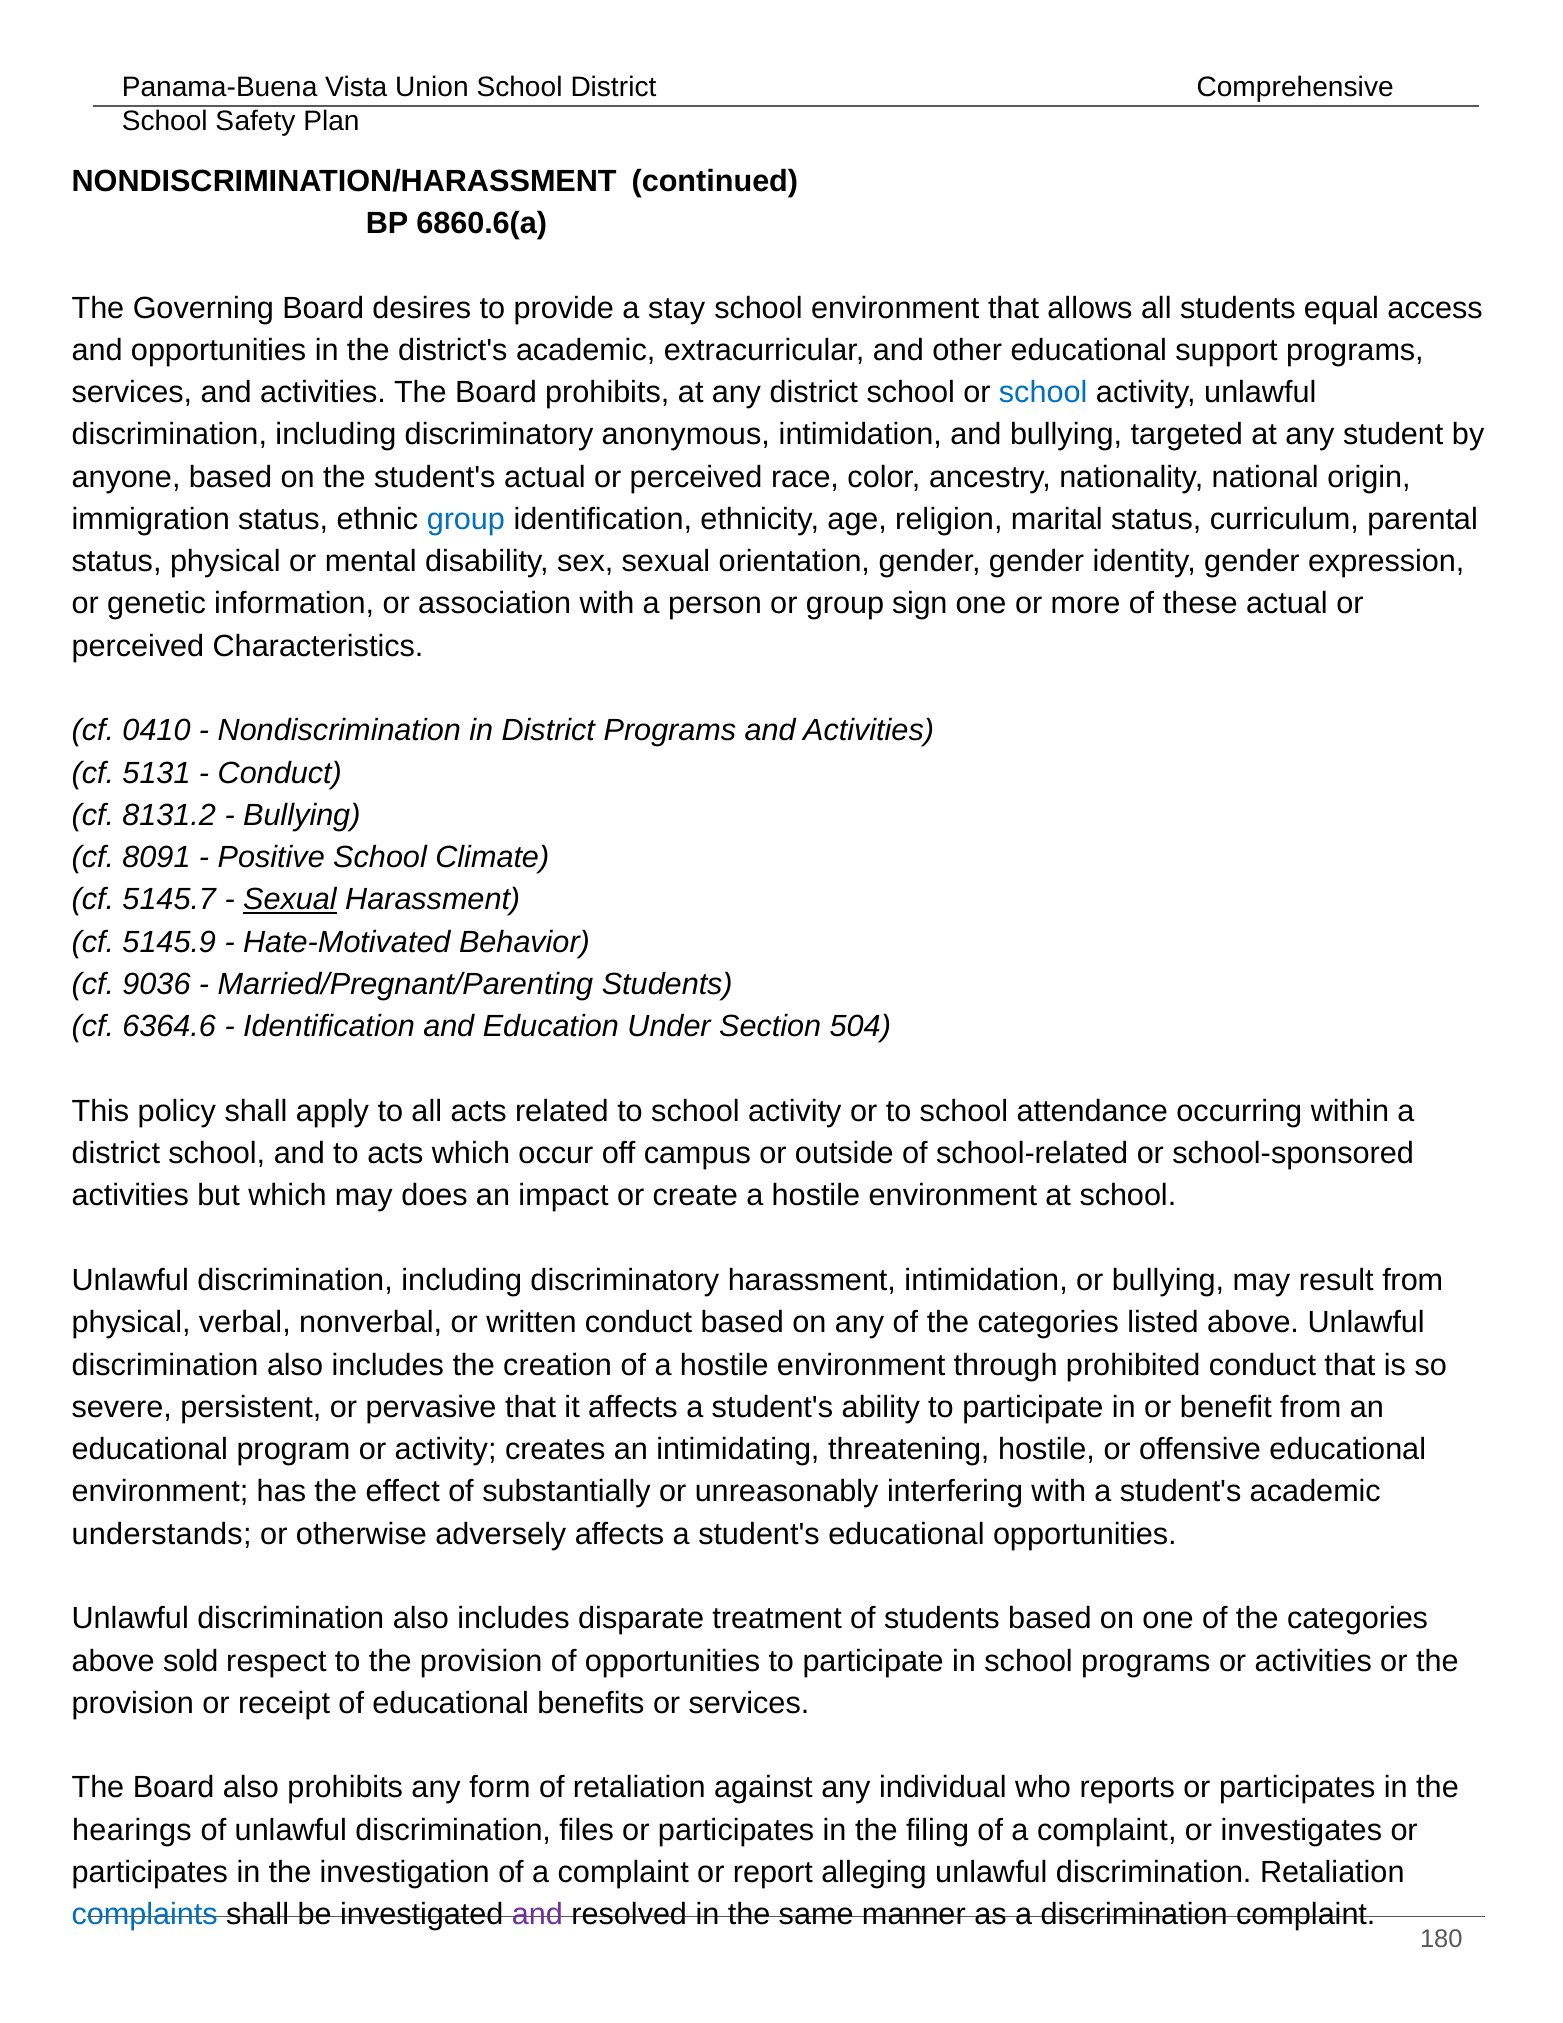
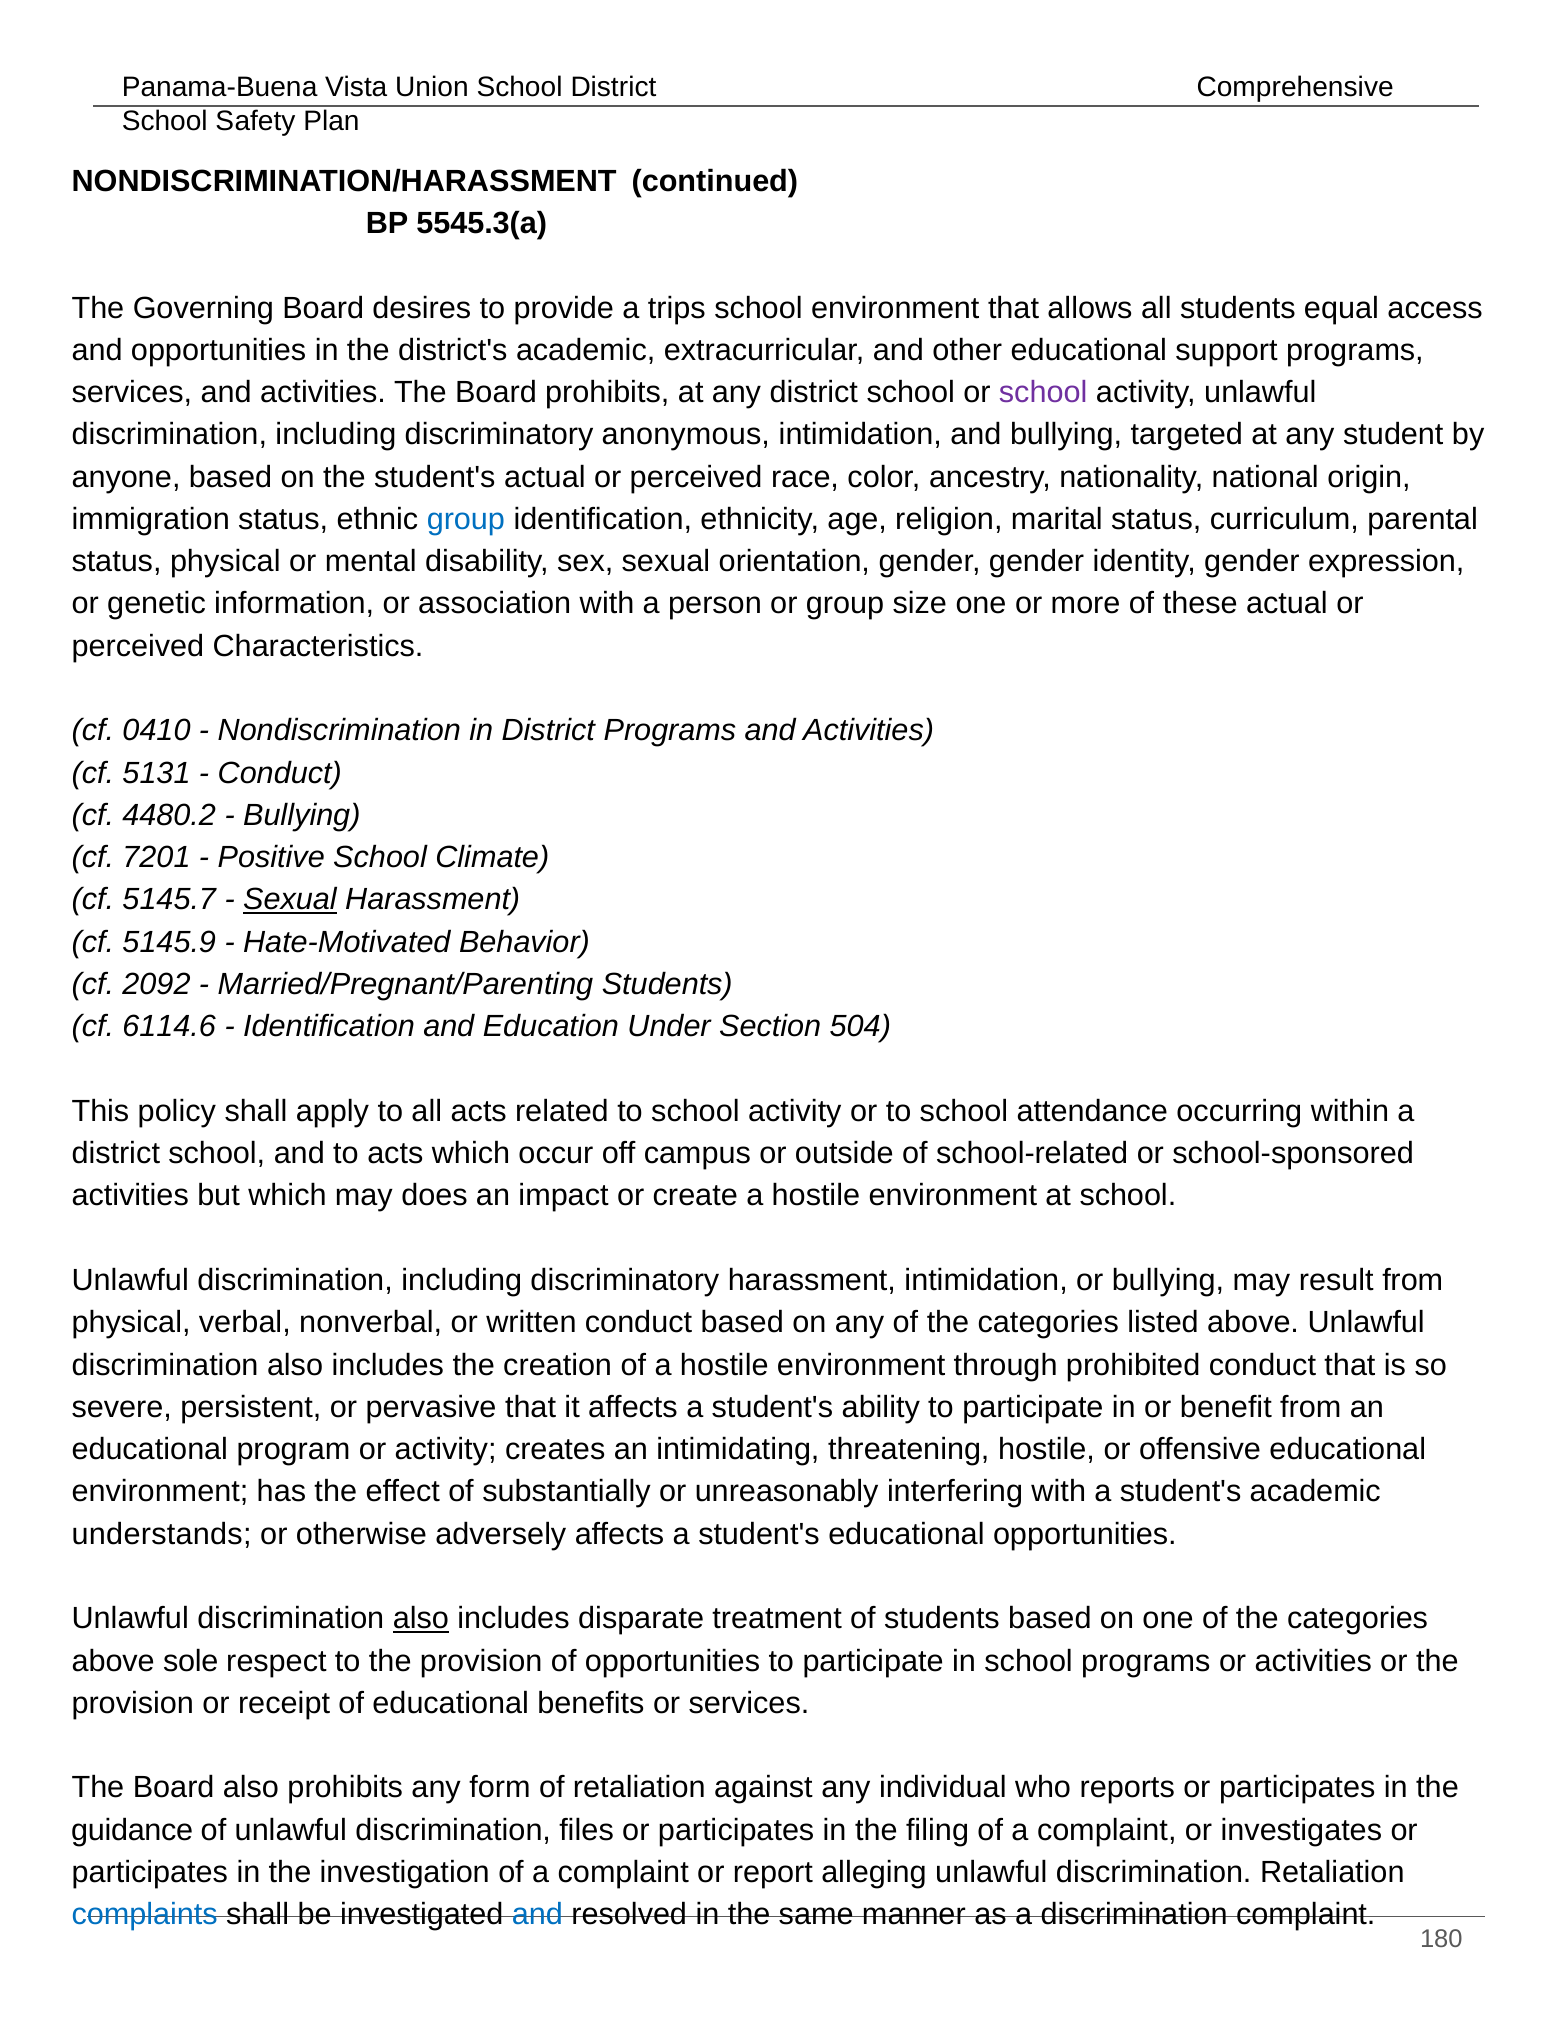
6860.6(a: 6860.6(a -> 5545.3(a (482, 223)
stay: stay -> trips (677, 308)
school colour: blue -> purple (1043, 392)
sign: sign -> size (920, 604)
8131.2: 8131.2 -> 4480.2 (169, 815)
8091: 8091 -> 7201 (156, 857)
9036: 9036 -> 2092 (156, 984)
6364.6: 6364.6 -> 6114.6 (169, 1027)
also underline: none -> present (421, 1618)
sold: sold -> sole (191, 1661)
hearings: hearings -> guidance (132, 1830)
and colour: purple -> blue (537, 1914)
